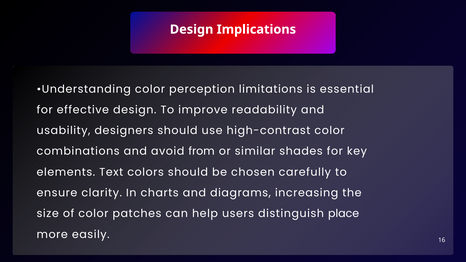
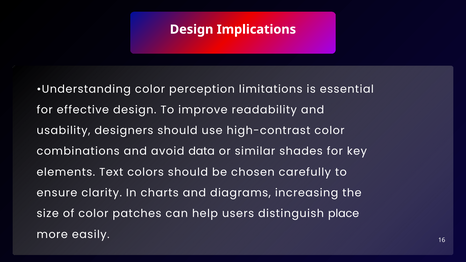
from: from -> data (202, 151)
